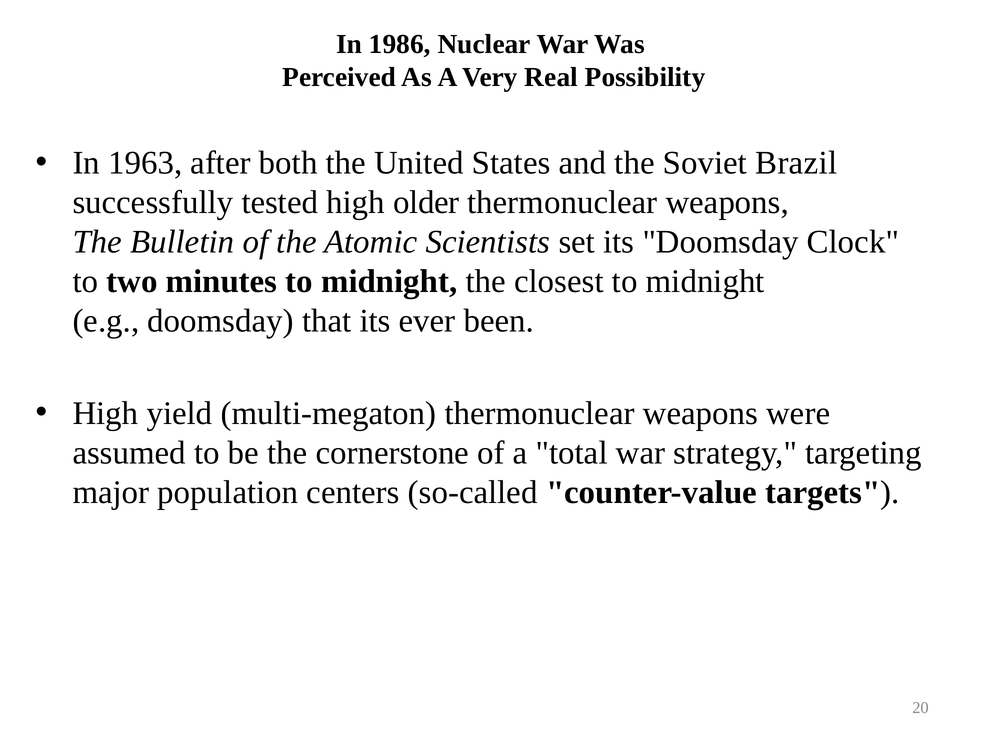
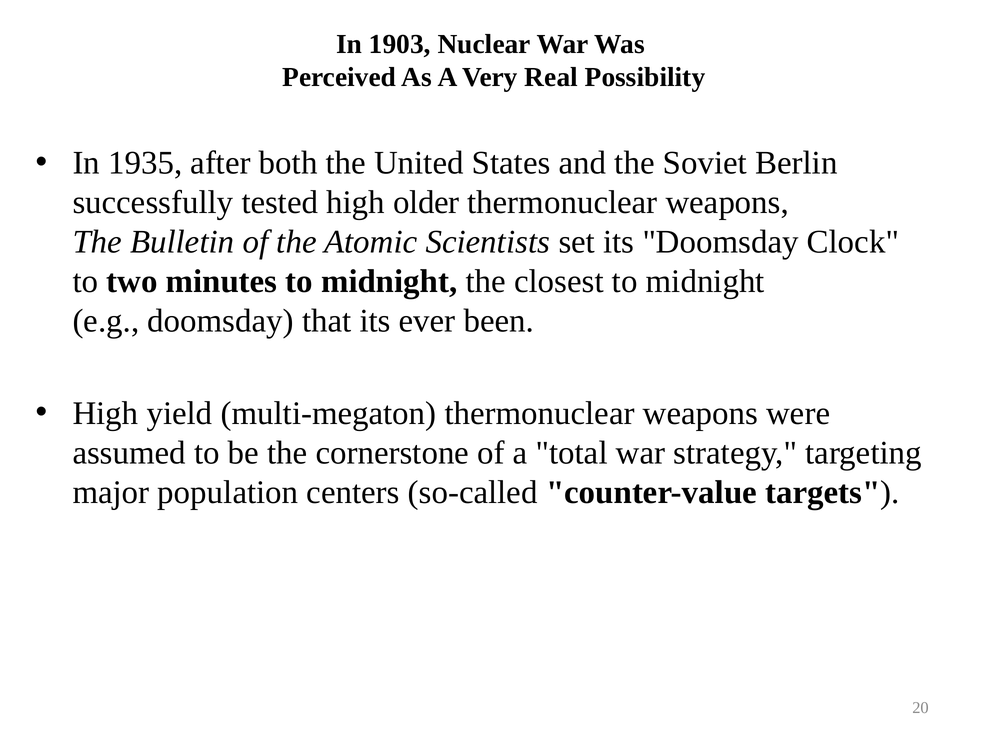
1986: 1986 -> 1903 (400, 44)
1963: 1963 -> 1935 (145, 163)
Brazil: Brazil -> Berlin (796, 163)
